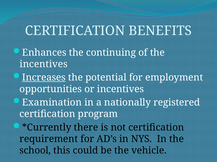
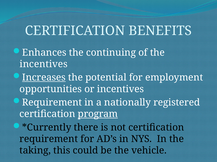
Examination: Examination -> Requirement (52, 103)
program underline: none -> present (98, 115)
school: school -> taking (35, 151)
